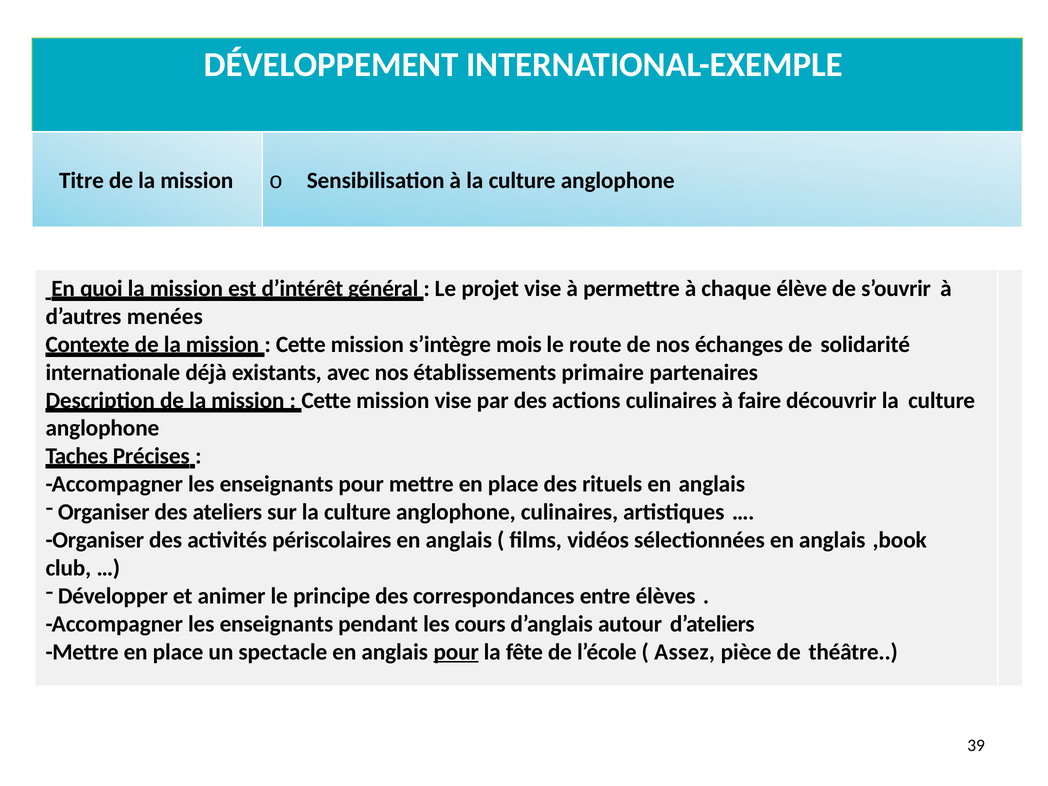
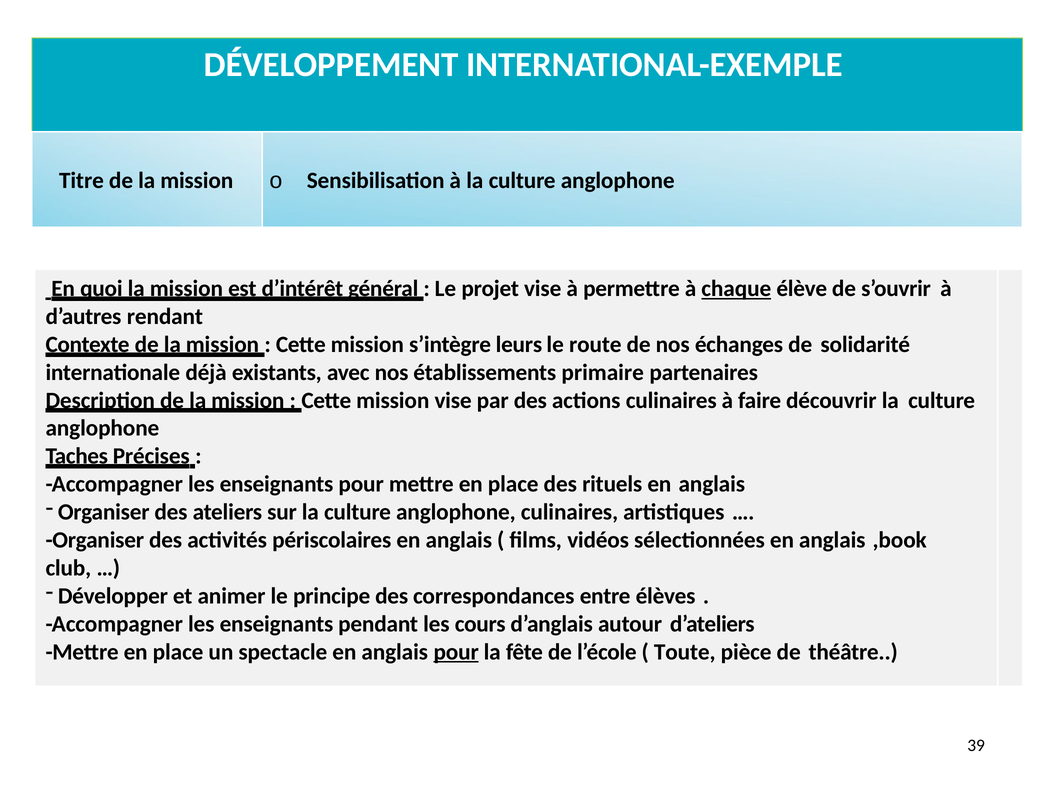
chaque underline: none -> present (736, 289)
menées: menées -> rendant (165, 317)
mois: mois -> leurs (519, 345)
Assez: Assez -> Toute (685, 652)
